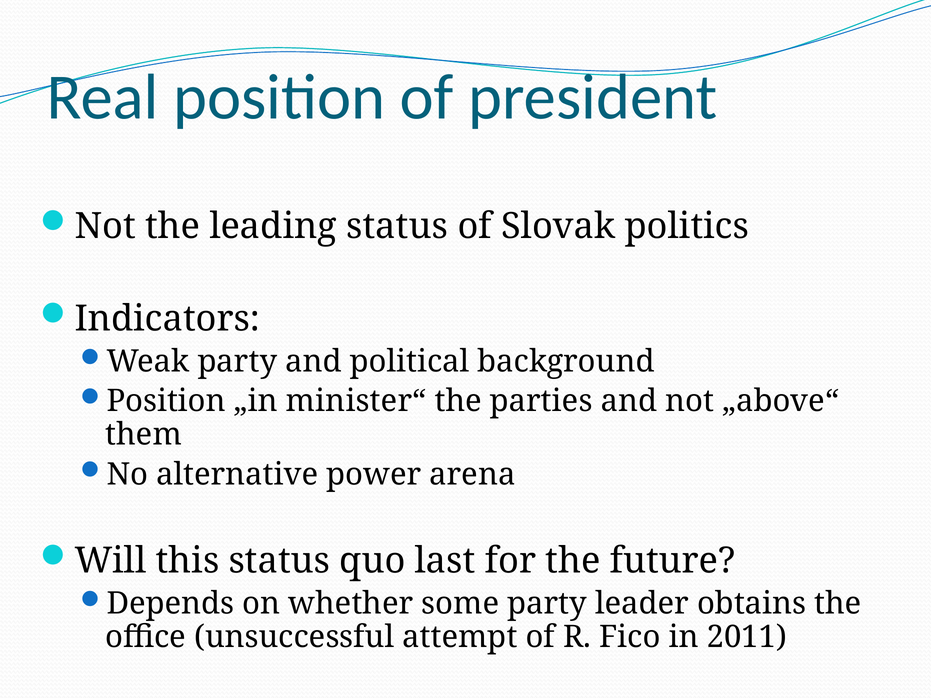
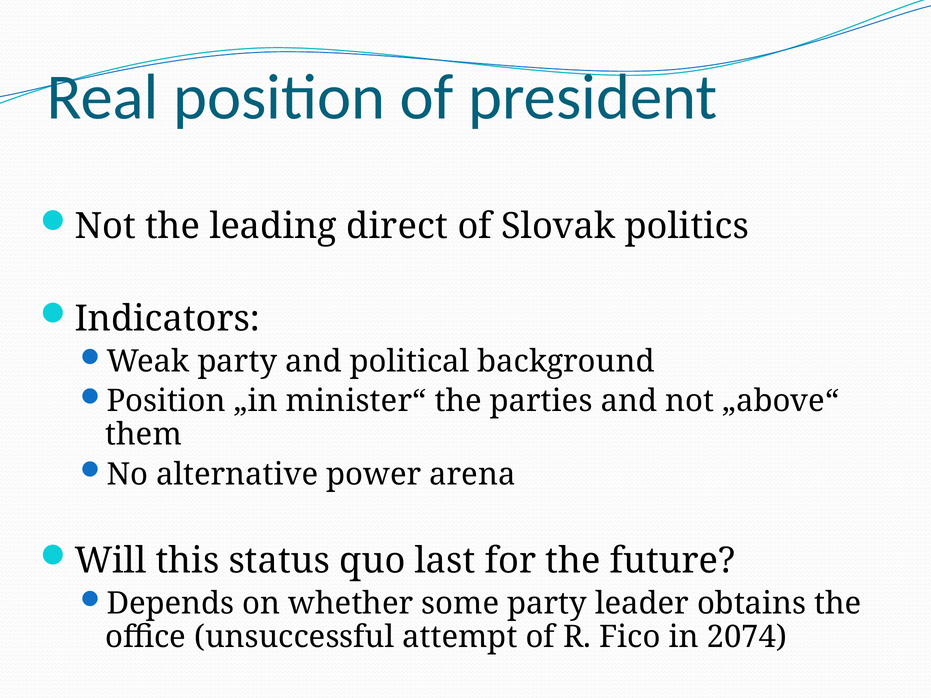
leading status: status -> direct (397, 227)
2011: 2011 -> 2074 (747, 637)
